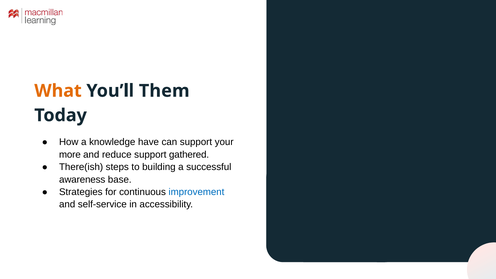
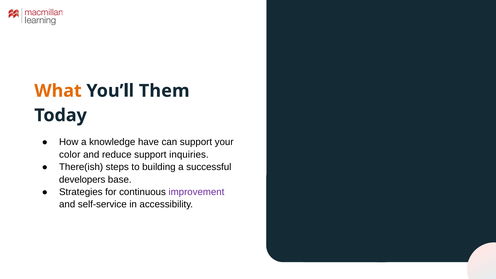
more: more -> color (70, 155)
gathered: gathered -> inquiries (189, 155)
awareness: awareness -> developers (82, 180)
improvement colour: blue -> purple (196, 192)
